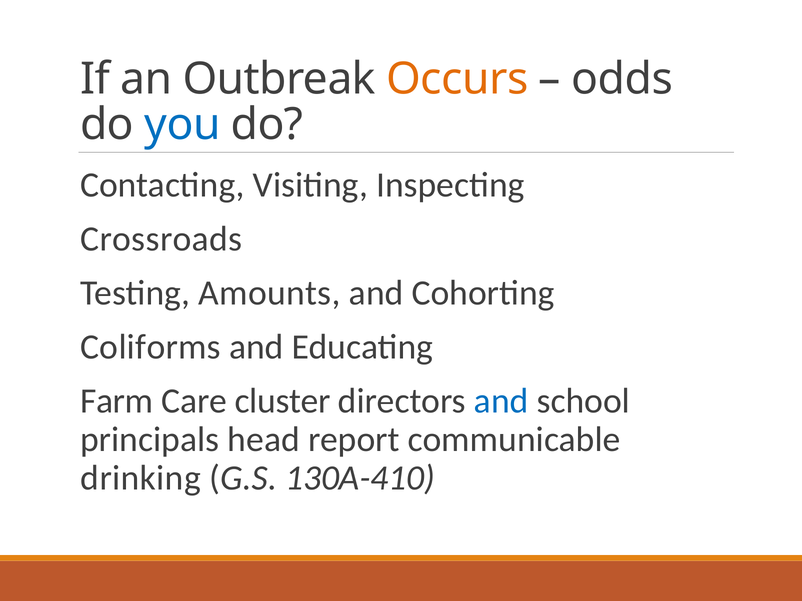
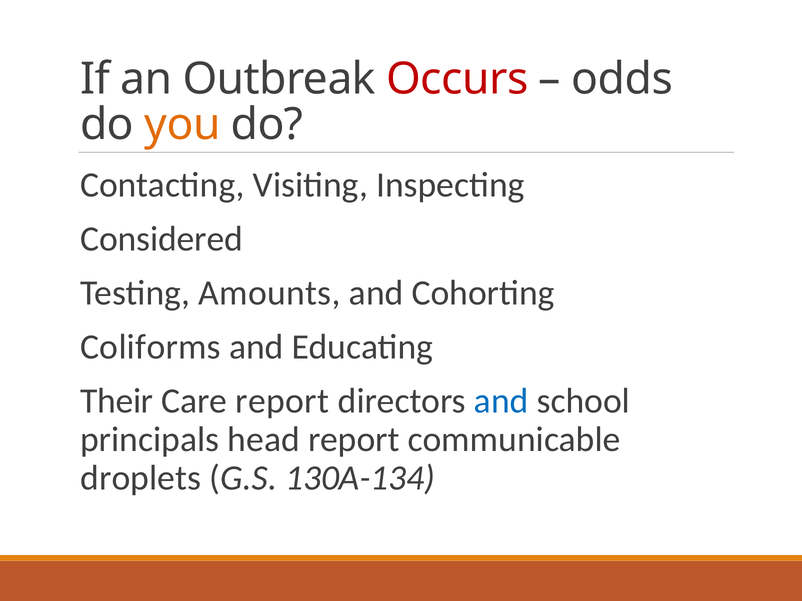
Occurs colour: orange -> red (457, 79)
you colour: blue -> orange (183, 125)
Crossroads: Crossroads -> Considered (162, 239)
Farm: Farm -> Their (117, 401)
Care cluster: cluster -> report (282, 401)
drinking: drinking -> droplets (141, 478)
130A-410: 130A-410 -> 130A-134 (360, 478)
